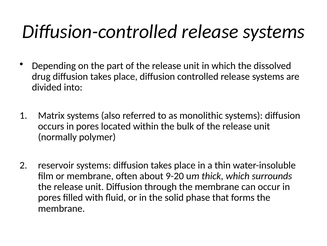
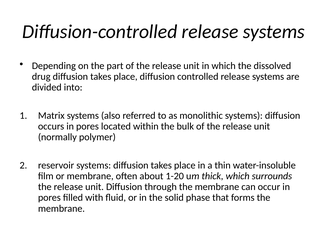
9-20: 9-20 -> 1-20 (175, 175)
